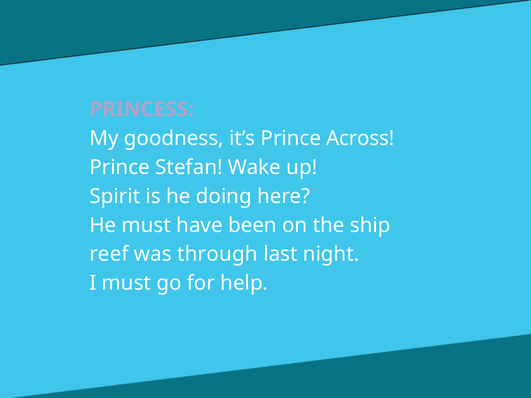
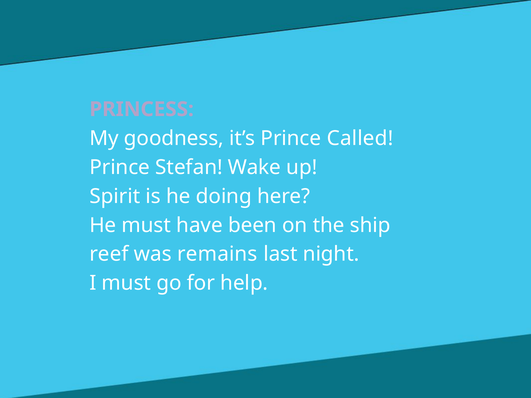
Across: Across -> Called (360, 139)
through: through -> remains (217, 254)
